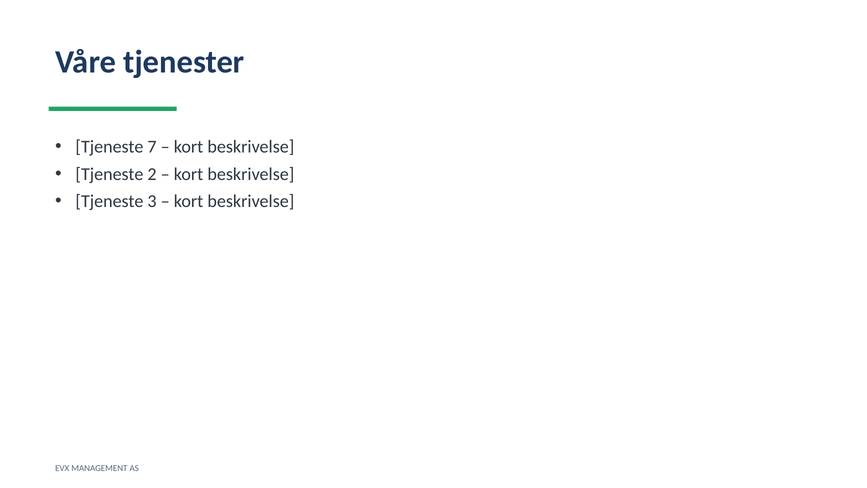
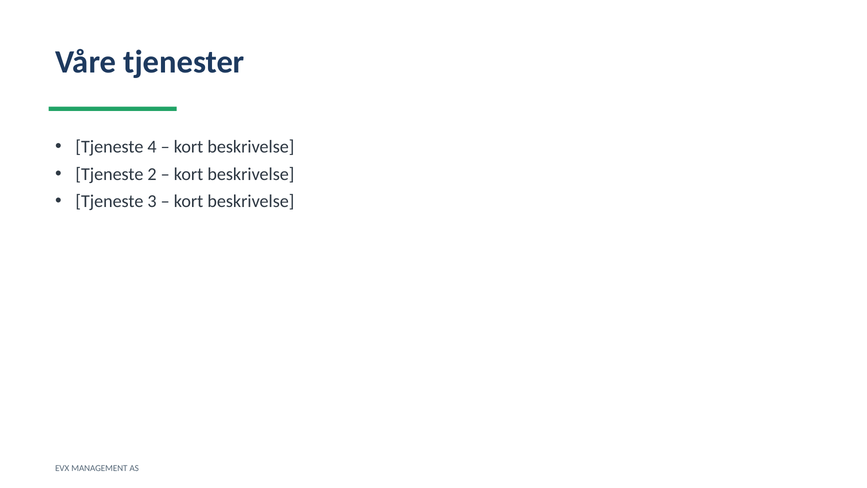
7: 7 -> 4 (152, 147)
